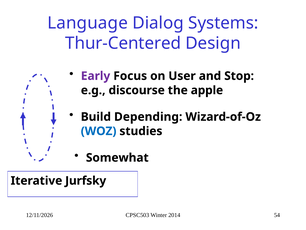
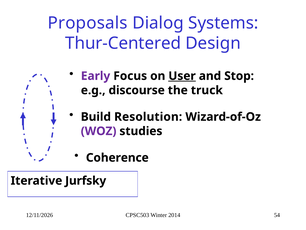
Language: Language -> Proposals (88, 23)
User underline: none -> present (182, 76)
apple: apple -> truck (207, 90)
Depending: Depending -> Resolution (148, 117)
WOZ colour: blue -> purple (99, 131)
Somewhat: Somewhat -> Coherence (117, 157)
